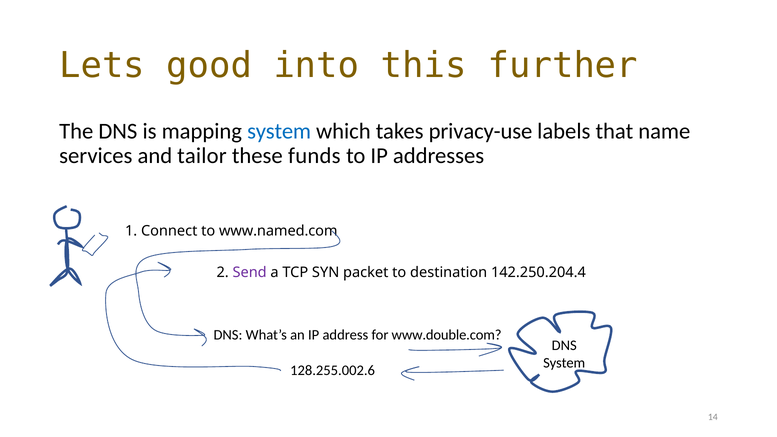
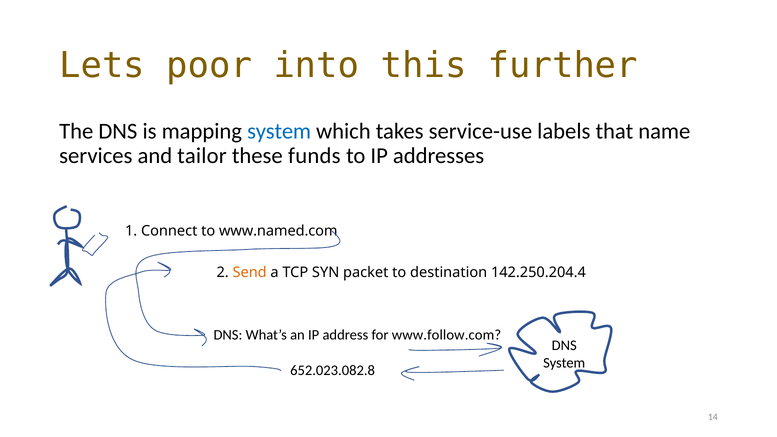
good: good -> poor (209, 65)
privacy-use: privacy-use -> service-use (480, 131)
Send colour: purple -> orange (250, 273)
www.double.com: www.double.com -> www.follow.com (446, 335)
128.255.002.6: 128.255.002.6 -> 652.023.082.8 (333, 371)
